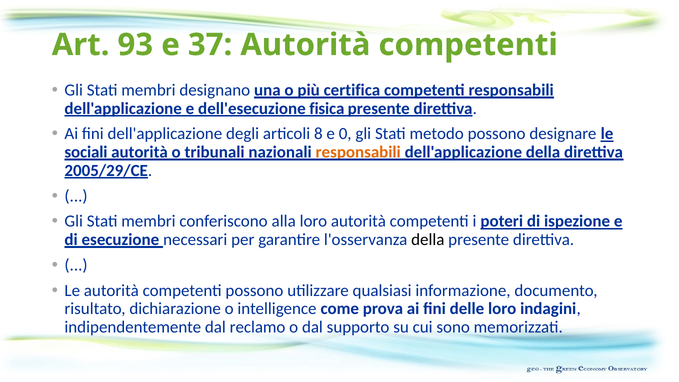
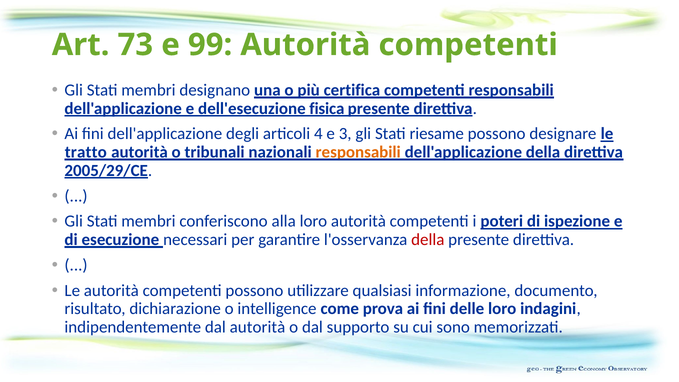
93: 93 -> 73 (135, 45)
37: 37 -> 99 (210, 45)
8: 8 -> 4 (318, 134)
0: 0 -> 3 (345, 134)
metodo: metodo -> riesame (437, 134)
sociali: sociali -> tratto (86, 152)
della colour: black -> red (428, 240)
dal reclamo: reclamo -> autorità (257, 327)
